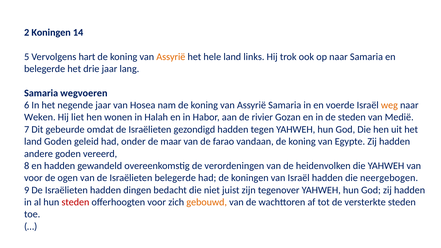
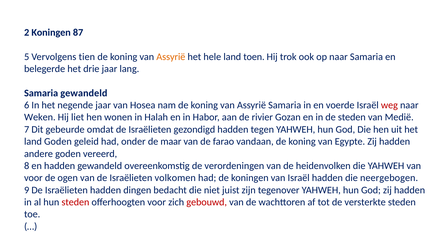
14: 14 -> 87 (78, 32)
hart: hart -> tien (87, 57)
links: links -> toen (254, 57)
Samaria wegvoeren: wegvoeren -> gewandeld (84, 93)
weg colour: orange -> red (389, 105)
Israëlieten belegerde: belegerde -> volkomen (175, 178)
gebouwd colour: orange -> red (207, 202)
